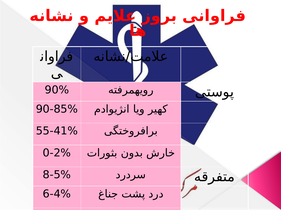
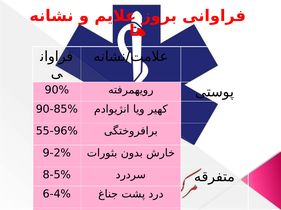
55-41%: 55-41% -> 55-96% (57, 131)
0-2%: 0-2% -> 9-2% (57, 153)
